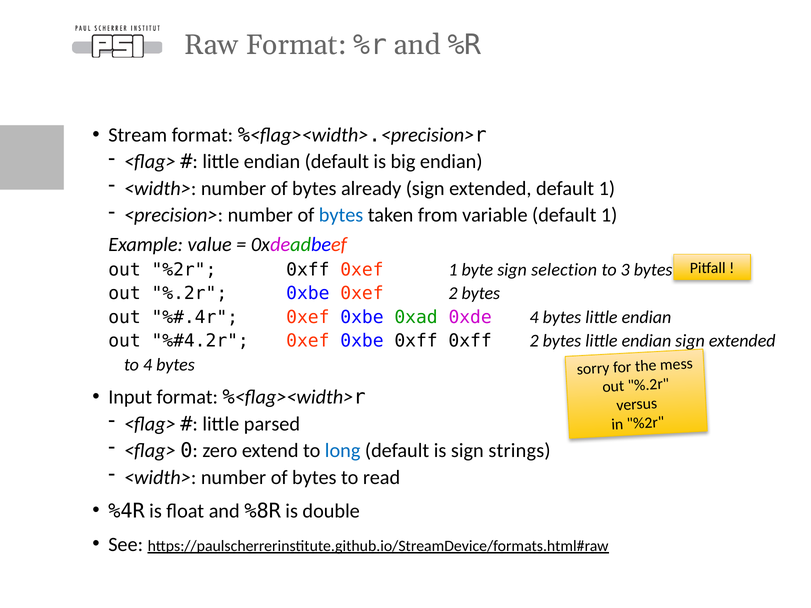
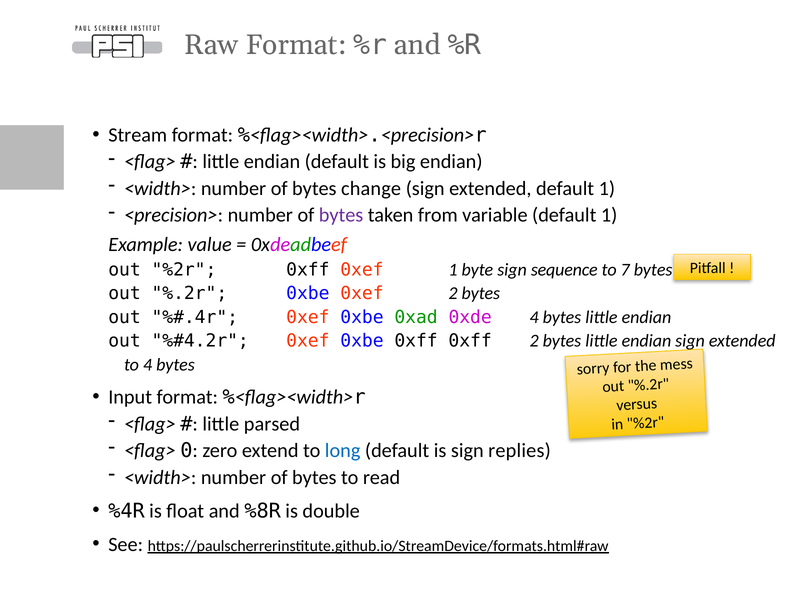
already: already -> change (371, 188)
bytes colour: blue -> purple (341, 215)
selection: selection -> sequence (564, 270)
3: 3 -> 7 (625, 270)
strings: strings -> replies (519, 451)
